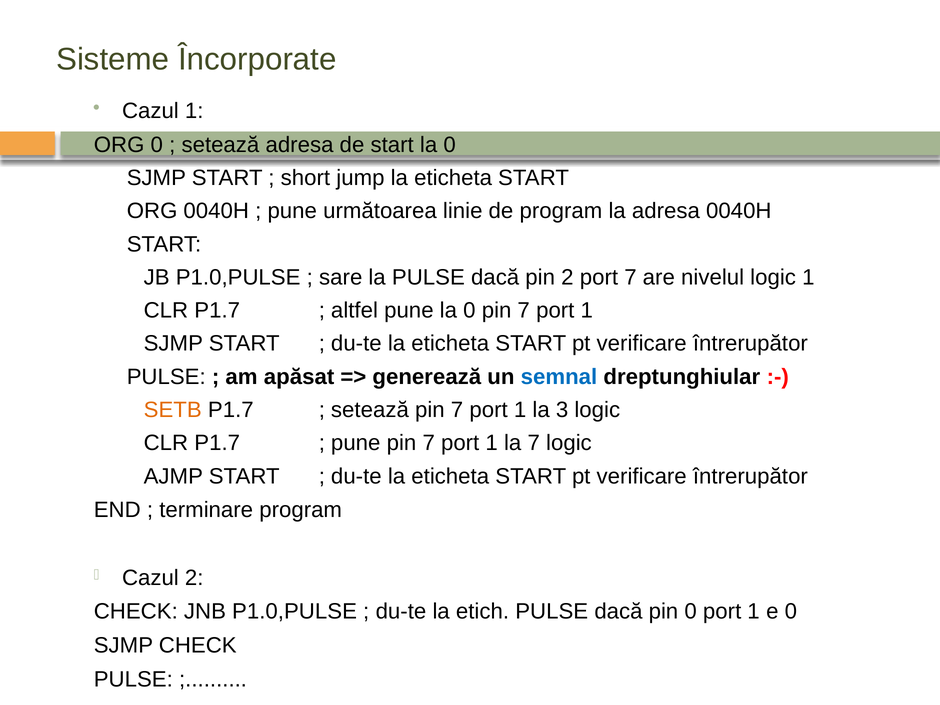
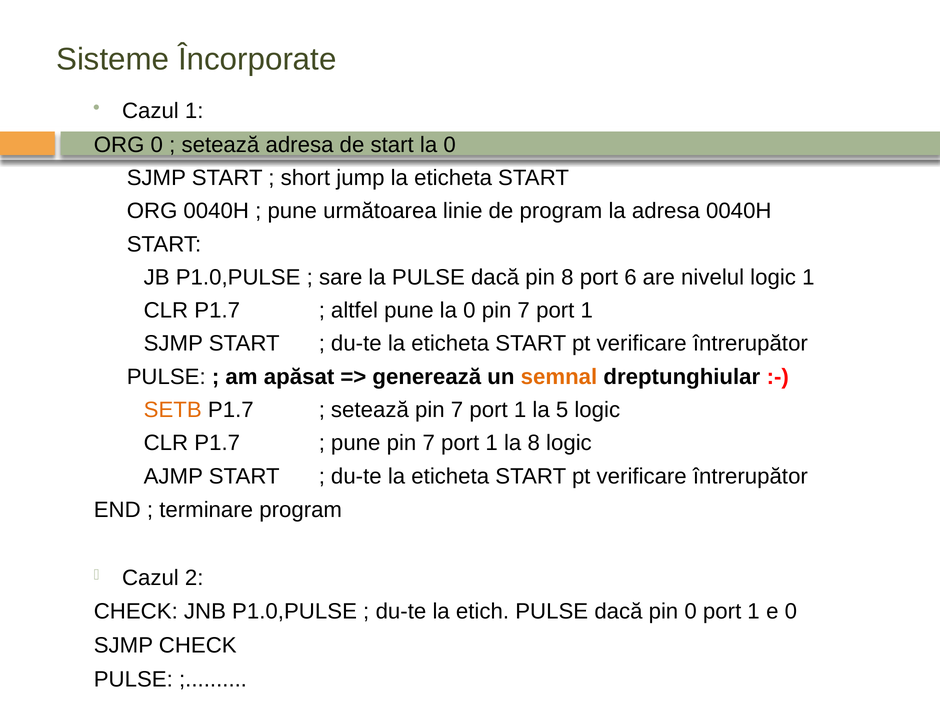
pin 2: 2 -> 8 (567, 277)
port 7: 7 -> 6 (630, 277)
semnal colour: blue -> orange (559, 377)
3: 3 -> 5 (562, 410)
la 7: 7 -> 8 (534, 443)
